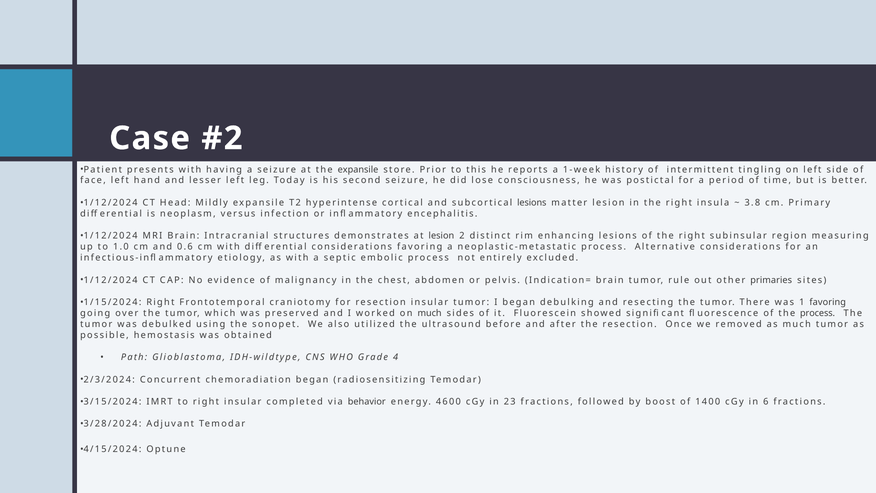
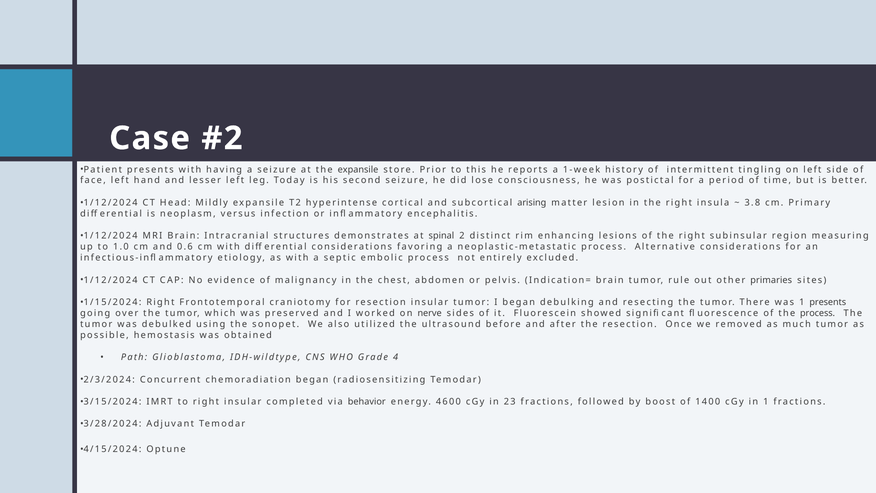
subcortical lesions: lesions -> arising (532, 203)
at lesion: lesion -> spinal (441, 236)
1 favoring: favoring -> presents (828, 302)
on much: much -> nerve (430, 313)
in 6: 6 -> 1 (766, 402)
